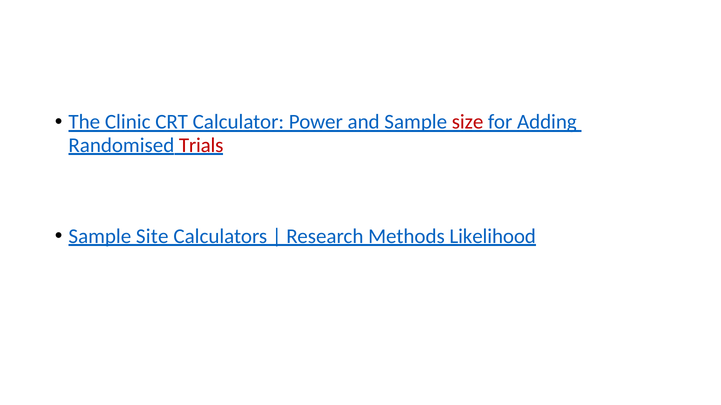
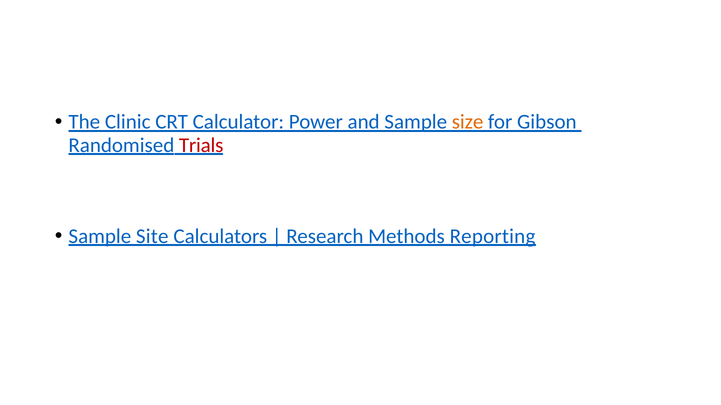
size colour: red -> orange (468, 122)
Adding: Adding -> Gibson (547, 122)
Likelihood: Likelihood -> Reporting (493, 236)
